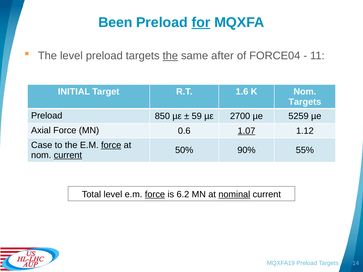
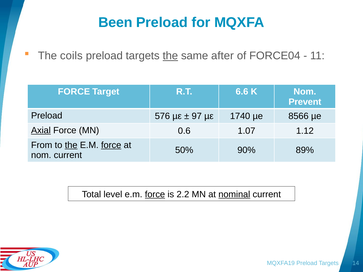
for underline: present -> none (201, 22)
The level: level -> coils (71, 56)
INITIAL: INITIAL -> FORCE (74, 92)
1.6: 1.6 -> 6.6 (242, 92)
Targets: Targets -> Prevent (305, 102)
850: 850 -> 576 (162, 116)
59: 59 -> 97 (197, 116)
2700: 2700 -> 1740 (240, 116)
5259: 5259 -> 8566 (298, 116)
Axial underline: none -> present (41, 130)
1.07 underline: present -> none (246, 131)
Case: Case -> From (42, 145)
the underline: none -> present (71, 145)
55%: 55% -> 89% (305, 150)
current underline: present -> none (68, 155)
6.2: 6.2 -> 2.2 (183, 195)
